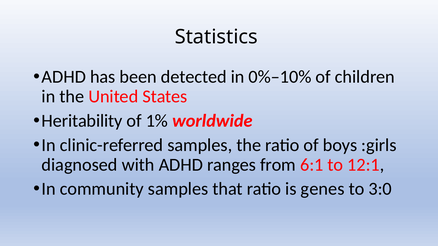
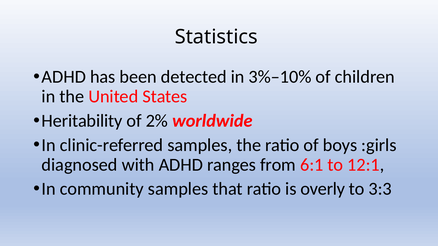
0%–10%: 0%–10% -> 3%–10% (280, 77)
1%: 1% -> 2% (157, 121)
genes: genes -> overly (323, 189)
3:0: 3:0 -> 3:3 (380, 189)
